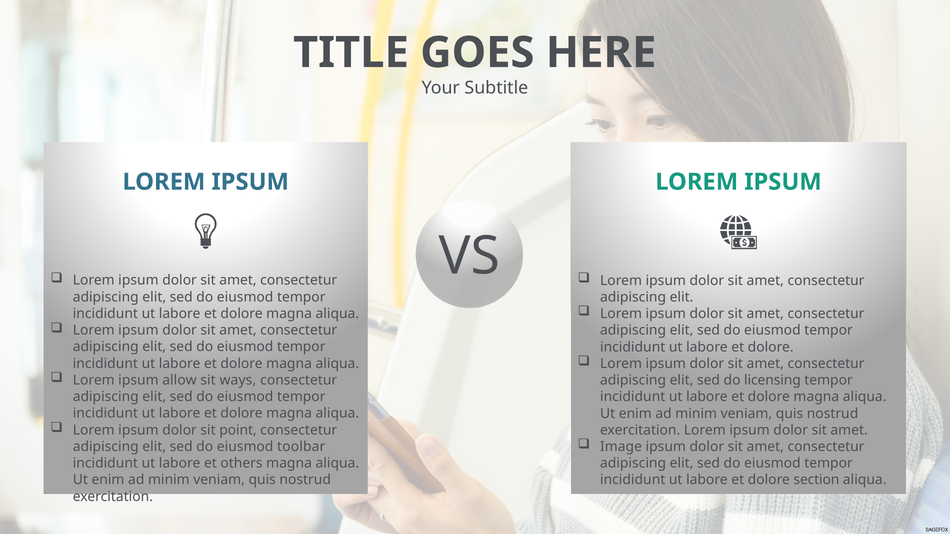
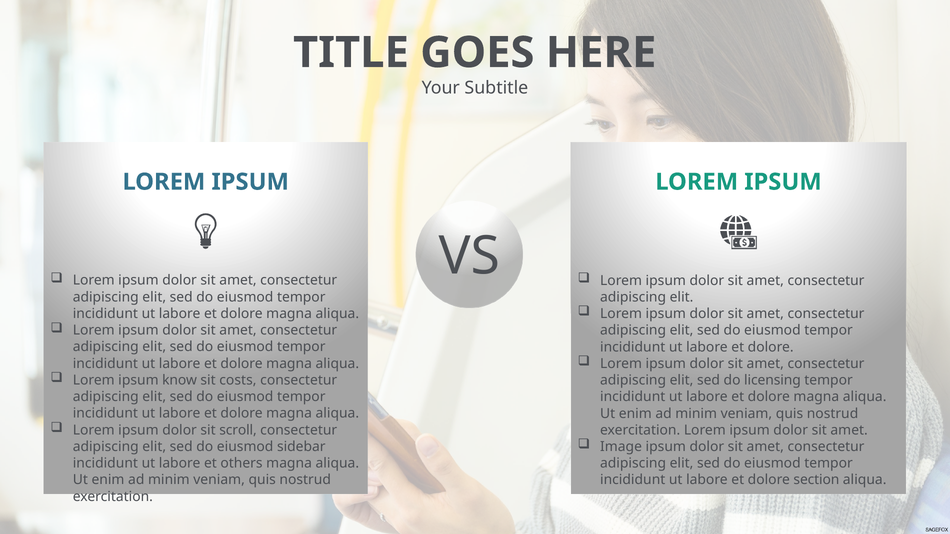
allow: allow -> know (180, 380)
ways: ways -> costs (238, 380)
point: point -> scroll (238, 430)
toolbar: toolbar -> sidebar (301, 447)
